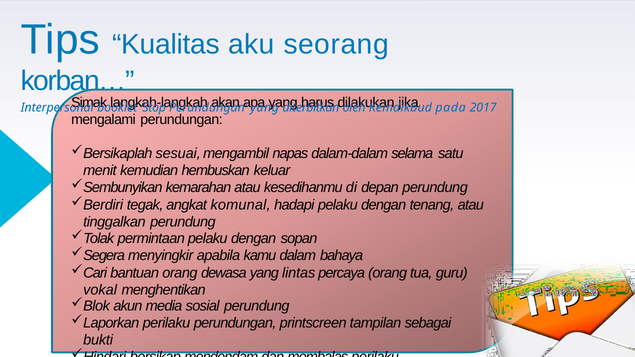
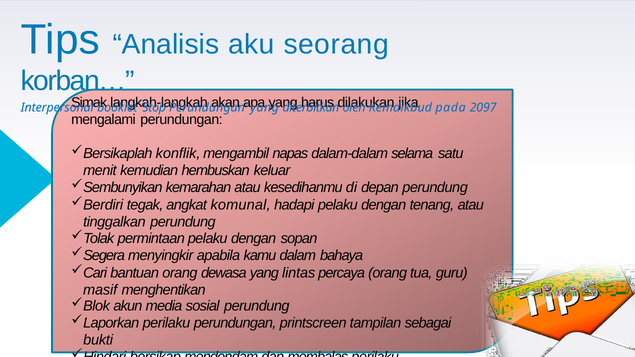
Kualitas: Kualitas -> Analisis (166, 44)
2017: 2017 -> 2097 (483, 107)
sesuai: sesuai -> konflik (178, 154)
vokal: vokal -> masif (100, 290)
